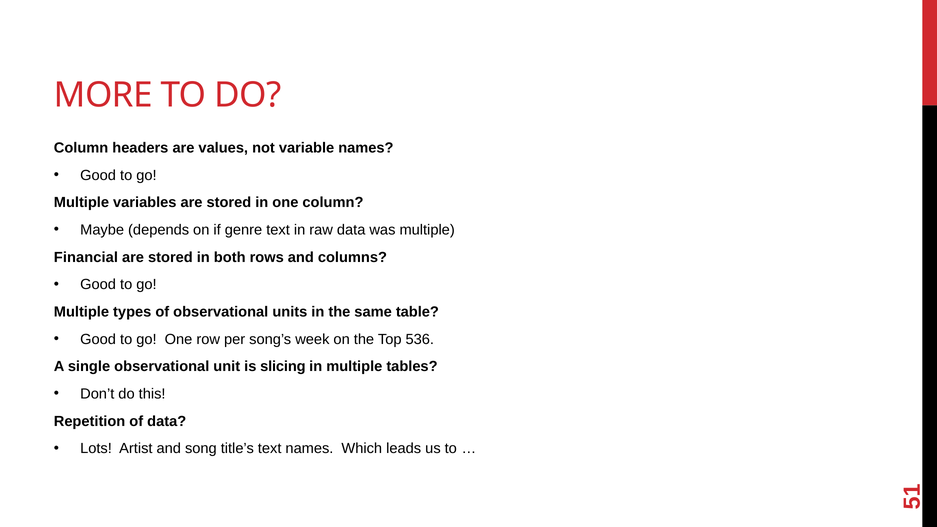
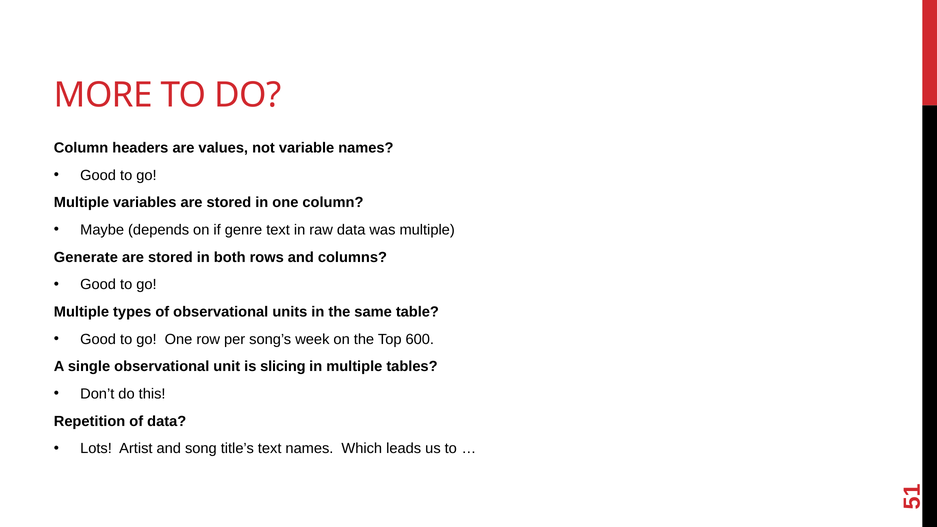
Financial: Financial -> Generate (86, 257)
536: 536 -> 600 (420, 339)
